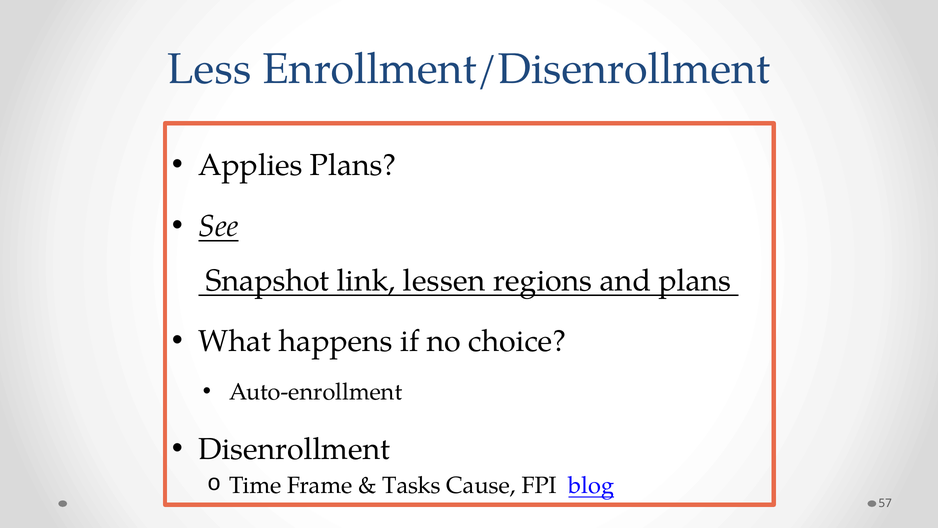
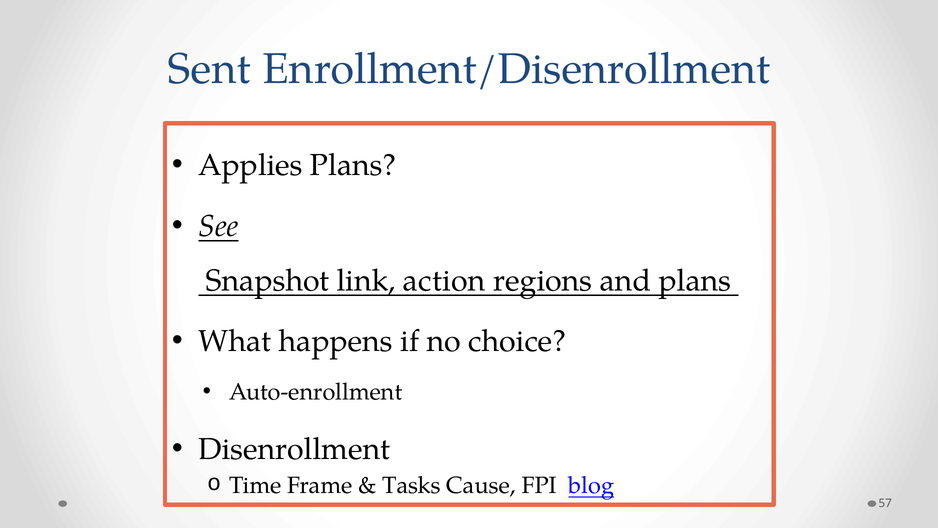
Less: Less -> Sent (209, 69)
lessen: lessen -> action (444, 280)
